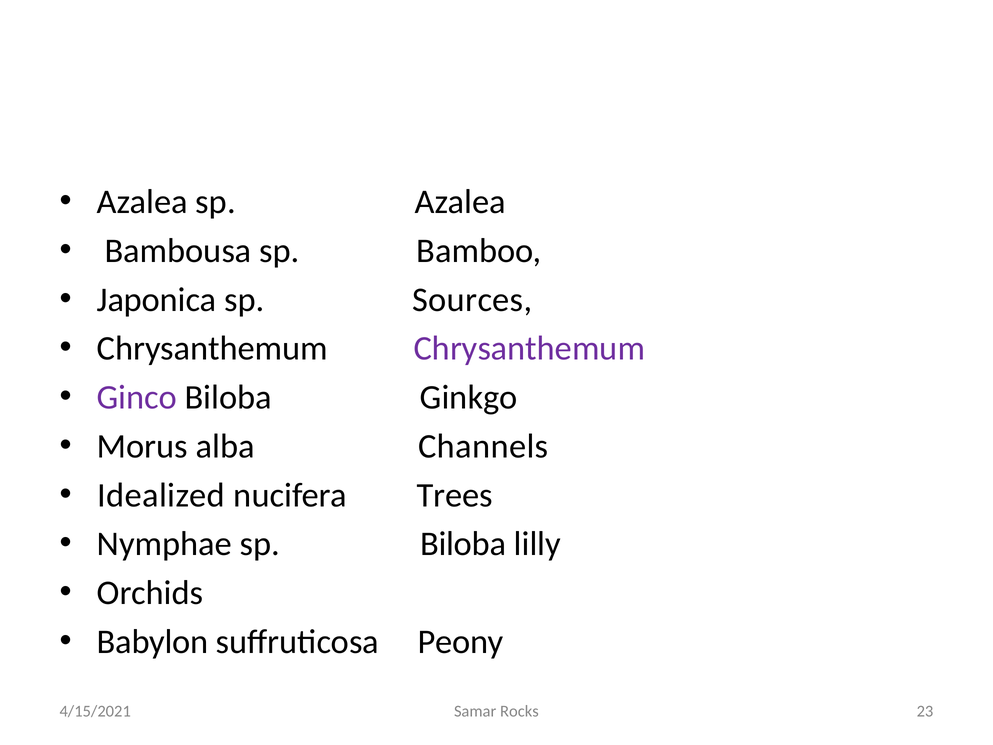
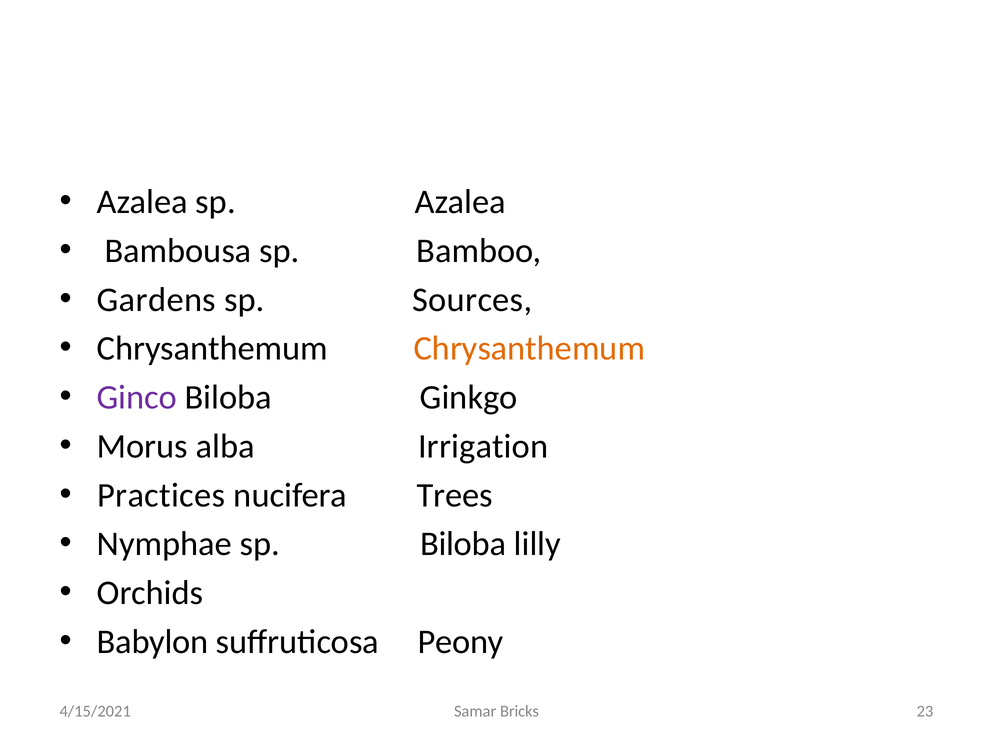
Japonica: Japonica -> Gardens (156, 300)
Chrysanthemum colour: purple -> orange (529, 348)
Channels: Channels -> Irrigation (483, 446)
Idealized: Idealized -> Practices (161, 495)
Rocks: Rocks -> Bricks (519, 711)
